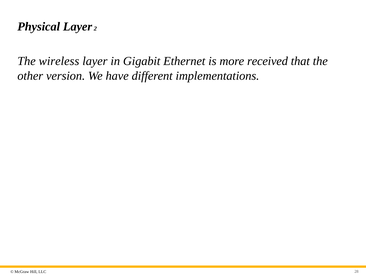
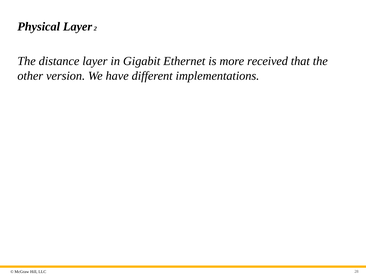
wireless: wireless -> distance (59, 61)
